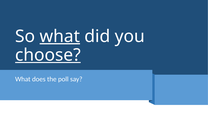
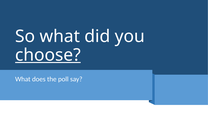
what underline: present -> none (60, 36)
